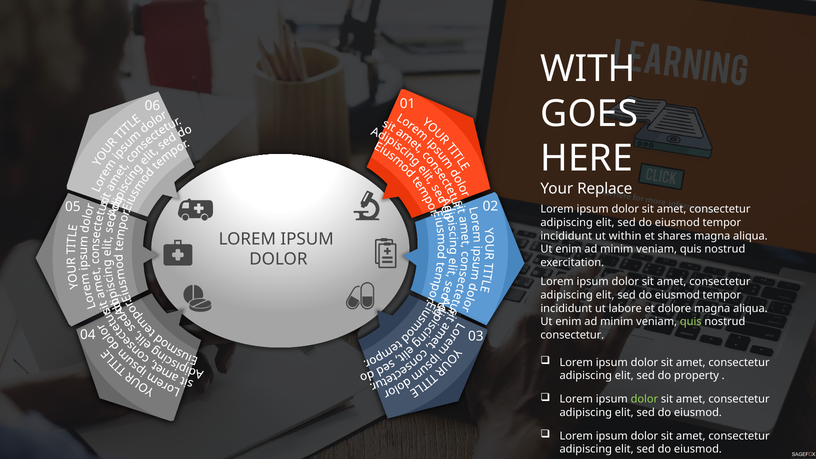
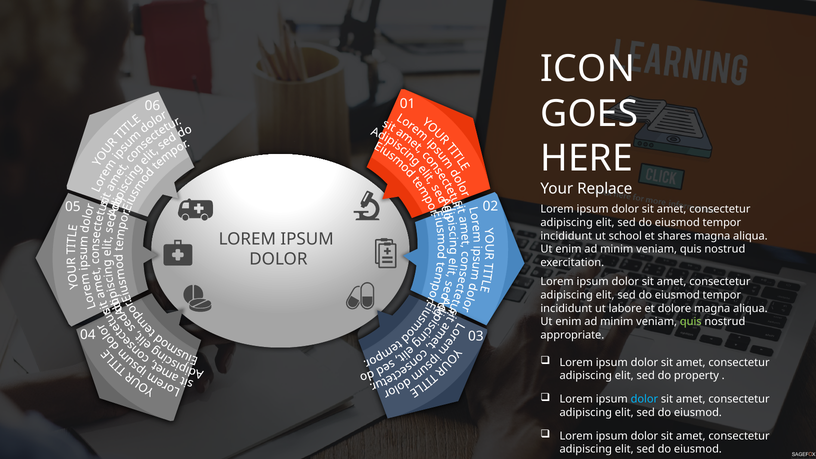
WITH: WITH -> ICON (588, 69)
within: within -> school (625, 236)
consectetur: consectetur -> appropriate (572, 335)
dolor colour: light green -> light blue (644, 399)
